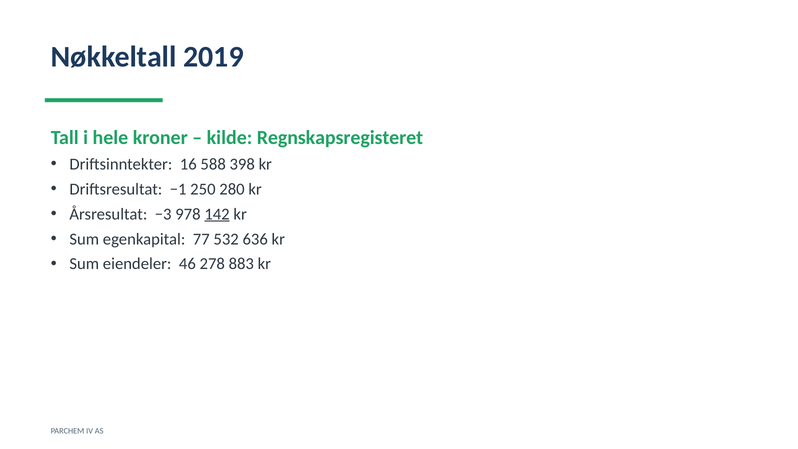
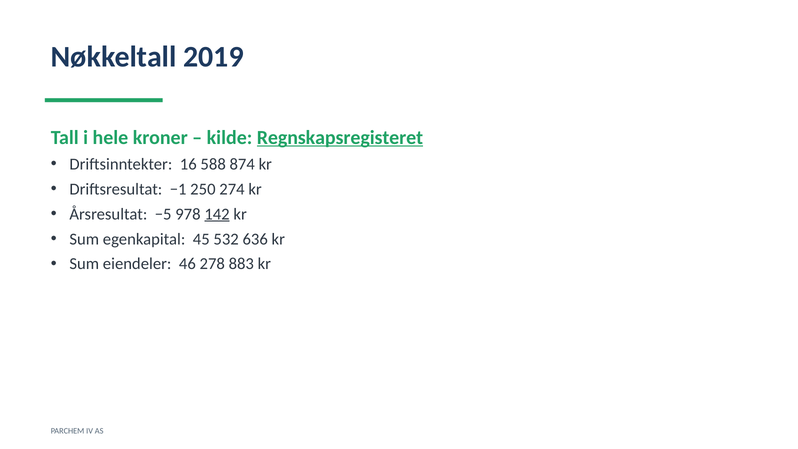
Regnskapsregisteret underline: none -> present (340, 137)
398: 398 -> 874 (242, 164)
280: 280 -> 274 (232, 189)
−3: −3 -> −5 (163, 214)
77: 77 -> 45 (201, 239)
